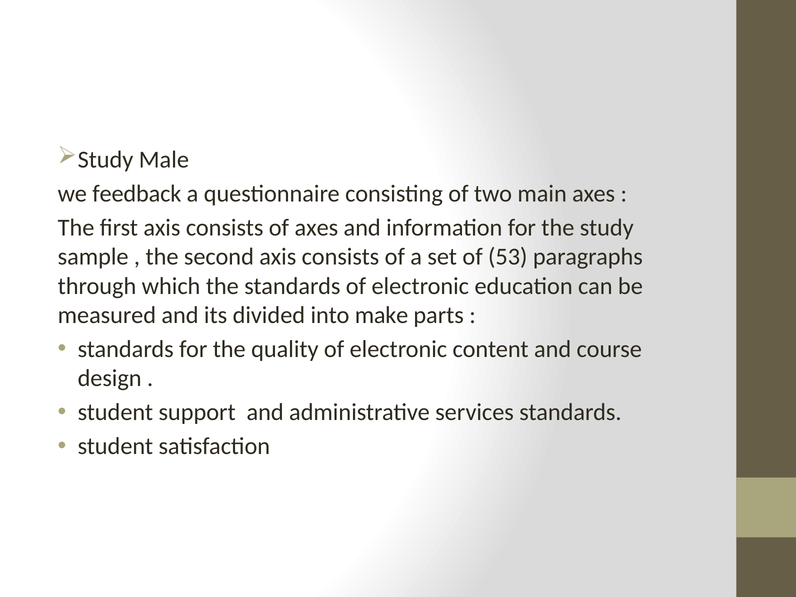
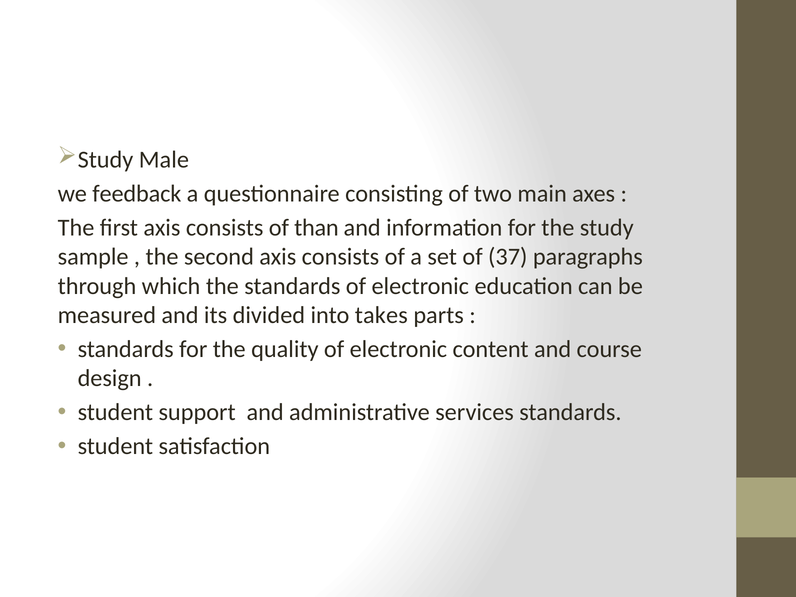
of axes: axes -> than (316, 228)
53: 53 -> 37 (508, 257)
make: make -> takes (381, 315)
